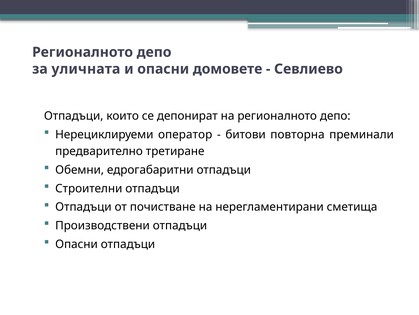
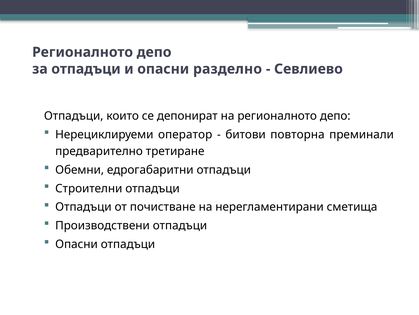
за уличната: уличната -> отпадъци (86, 69)
домовете: домовете -> разделно (228, 69)
